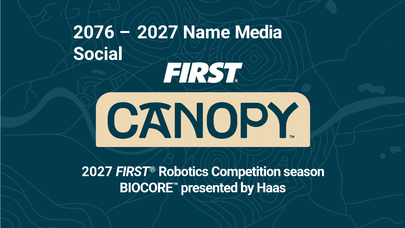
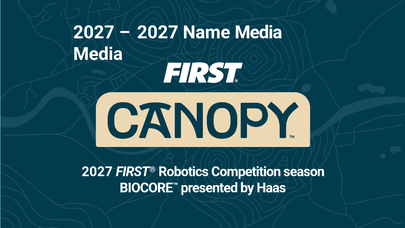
2076: 2076 -> 2027 (94, 32)
Social: Social -> Media (98, 54)
